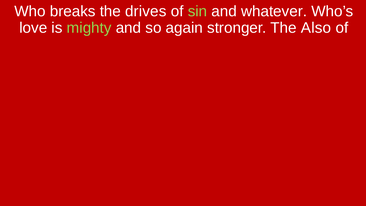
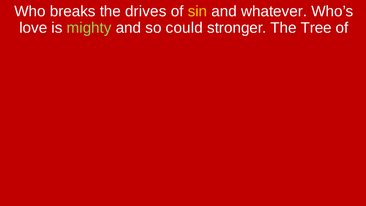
sin colour: light green -> yellow (197, 11)
again: again -> could (184, 28)
Also: Also -> Tree (316, 28)
